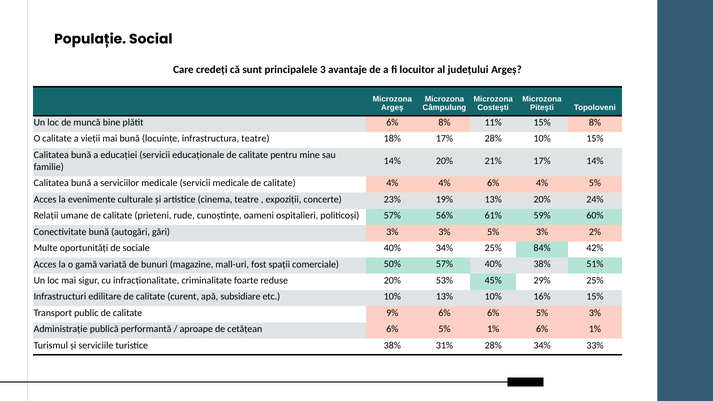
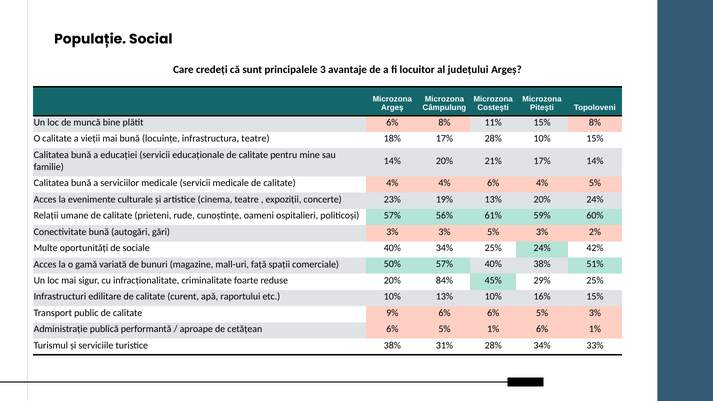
25% 84%: 84% -> 24% (542, 248)
fost: fost -> față (259, 264)
53%: 53% -> 84% (445, 280)
subsidiare: subsidiare -> raportului (240, 297)
